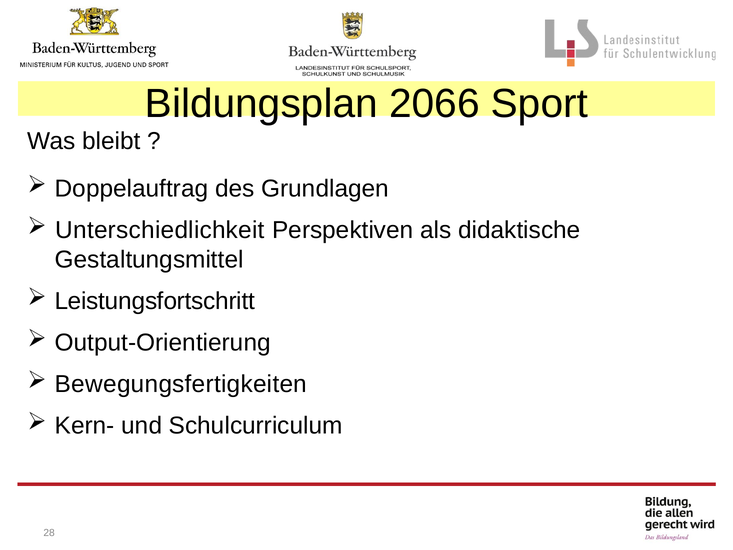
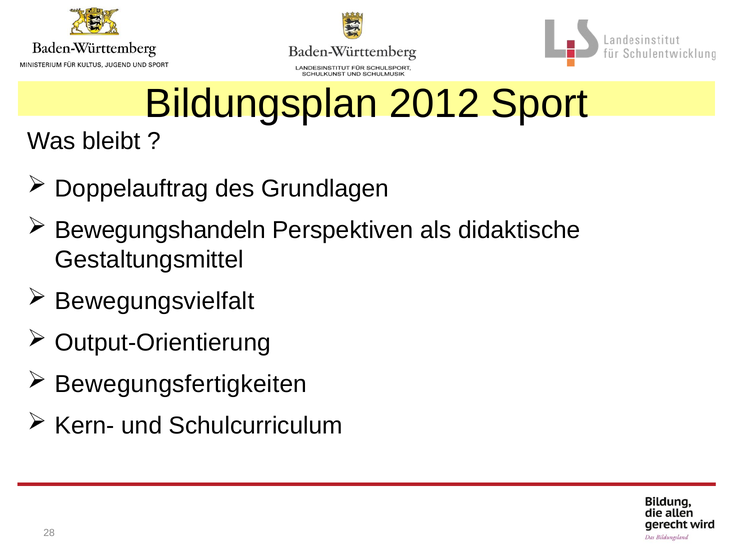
2066: 2066 -> 2012 (434, 104)
Unterschiedlichkeit: Unterschiedlichkeit -> Bewegungshandeln (160, 230)
Leistungsfortschritt: Leistungsfortschritt -> Bewegungsvielfalt (155, 301)
